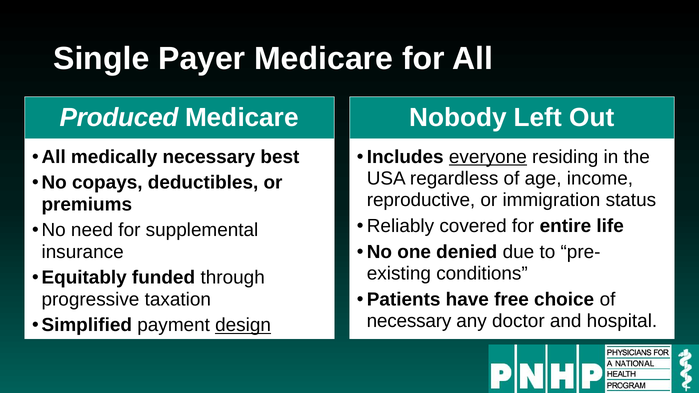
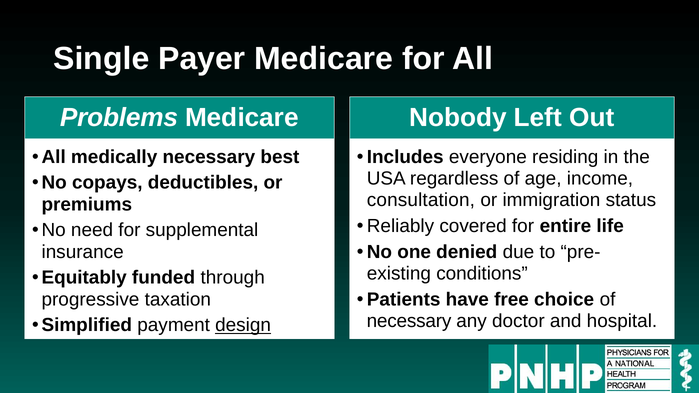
Produced: Produced -> Problems (119, 118)
everyone underline: present -> none (488, 157)
reproductive: reproductive -> consultation (421, 200)
